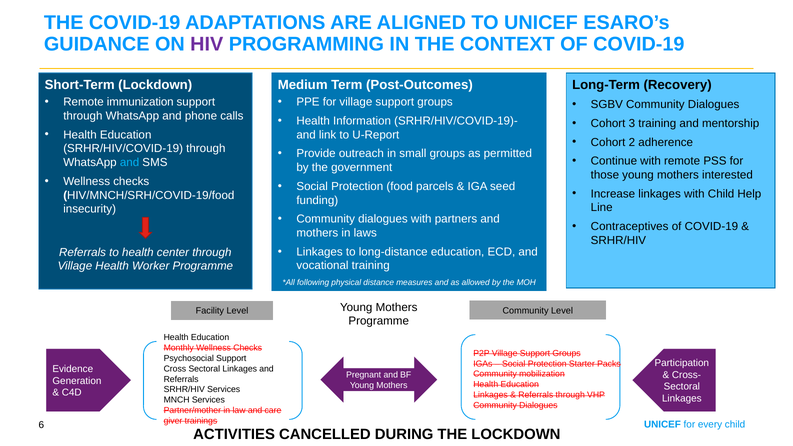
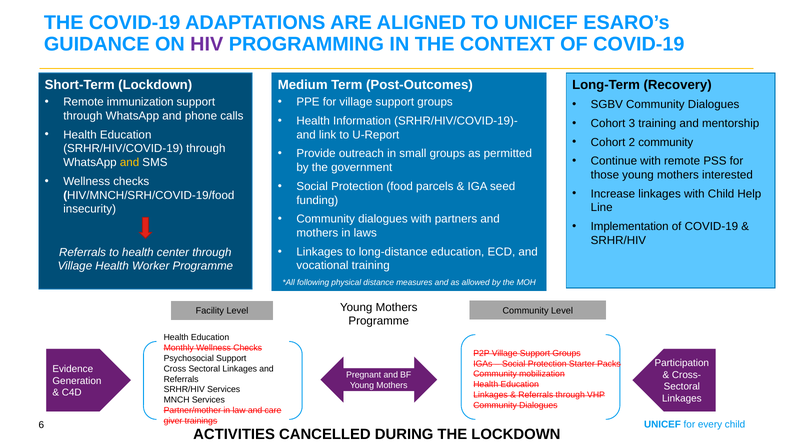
2 adherence: adherence -> community (666, 142)
and colour: light blue -> yellow (130, 163)
Contraceptives: Contraceptives -> Implementation (630, 227)
